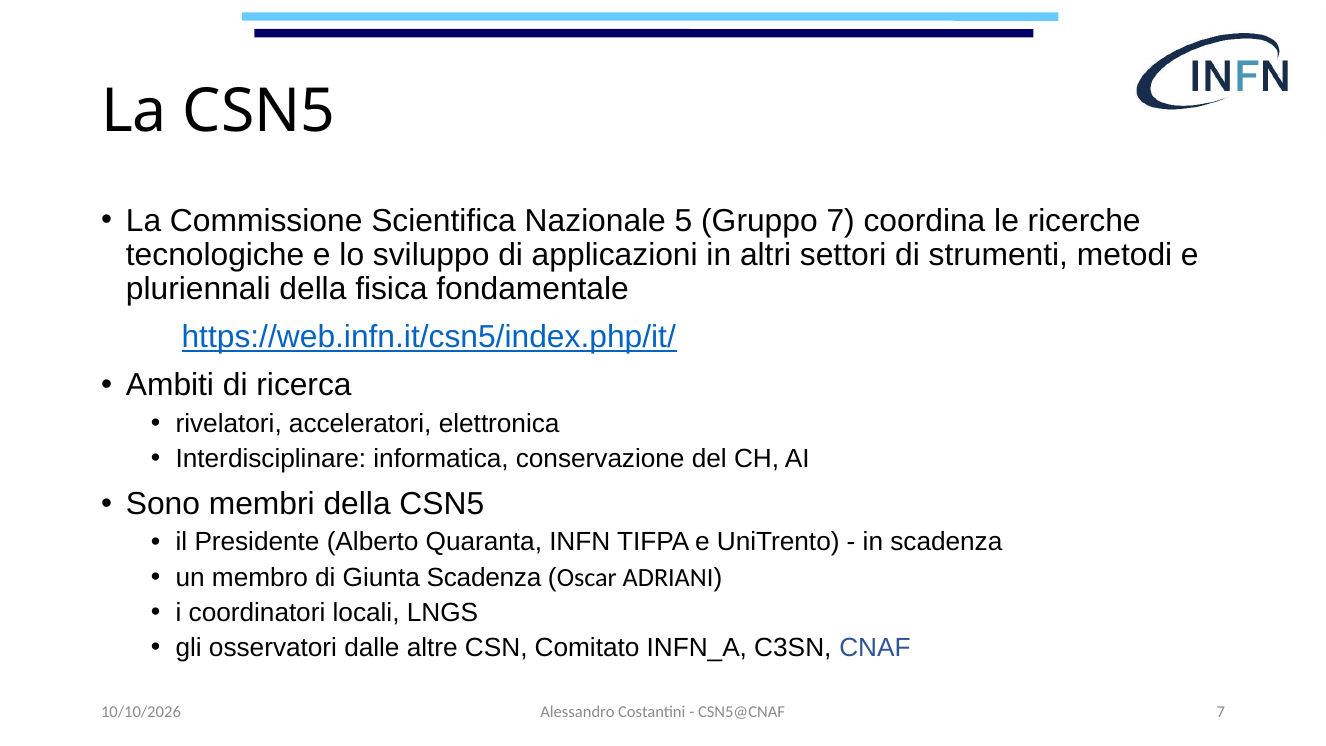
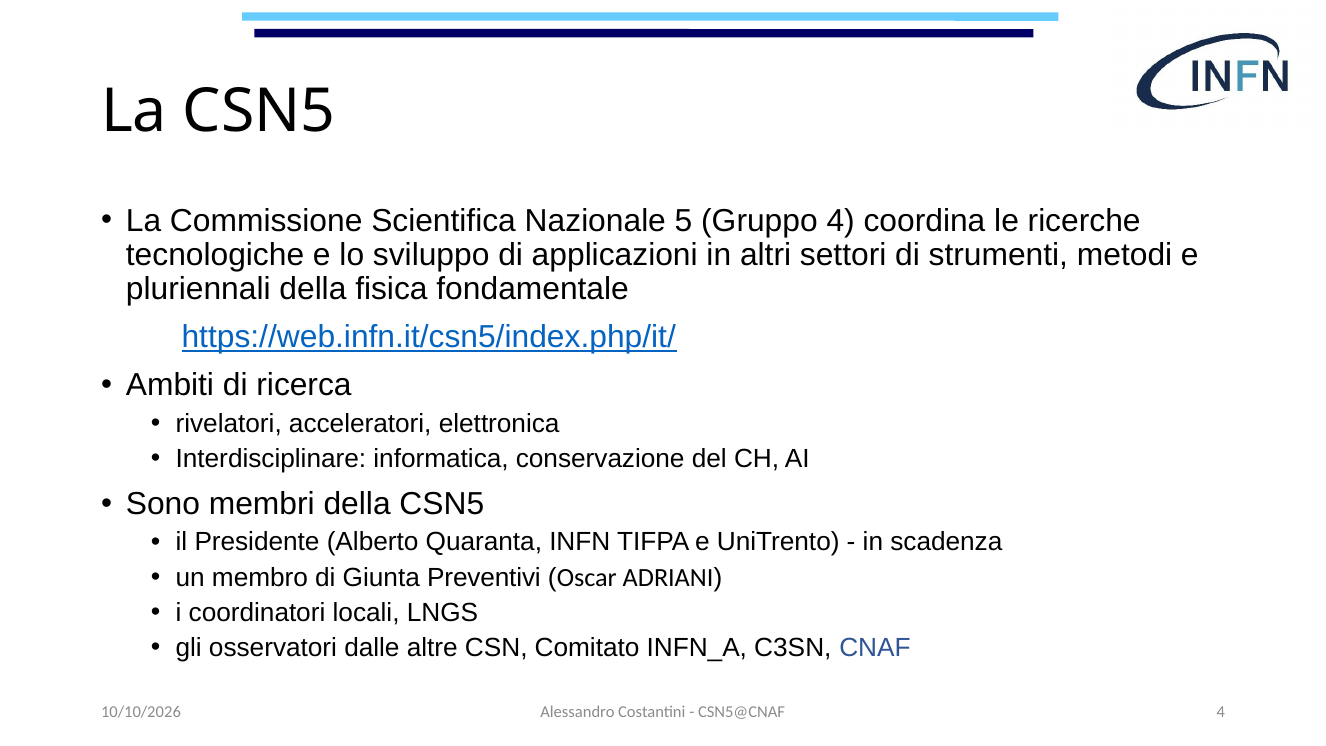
Gruppo 7: 7 -> 4 (841, 220)
Giunta Scadenza: Scadenza -> Preventivi (484, 577)
CSN5@CNAF 7: 7 -> 4 (1221, 712)
